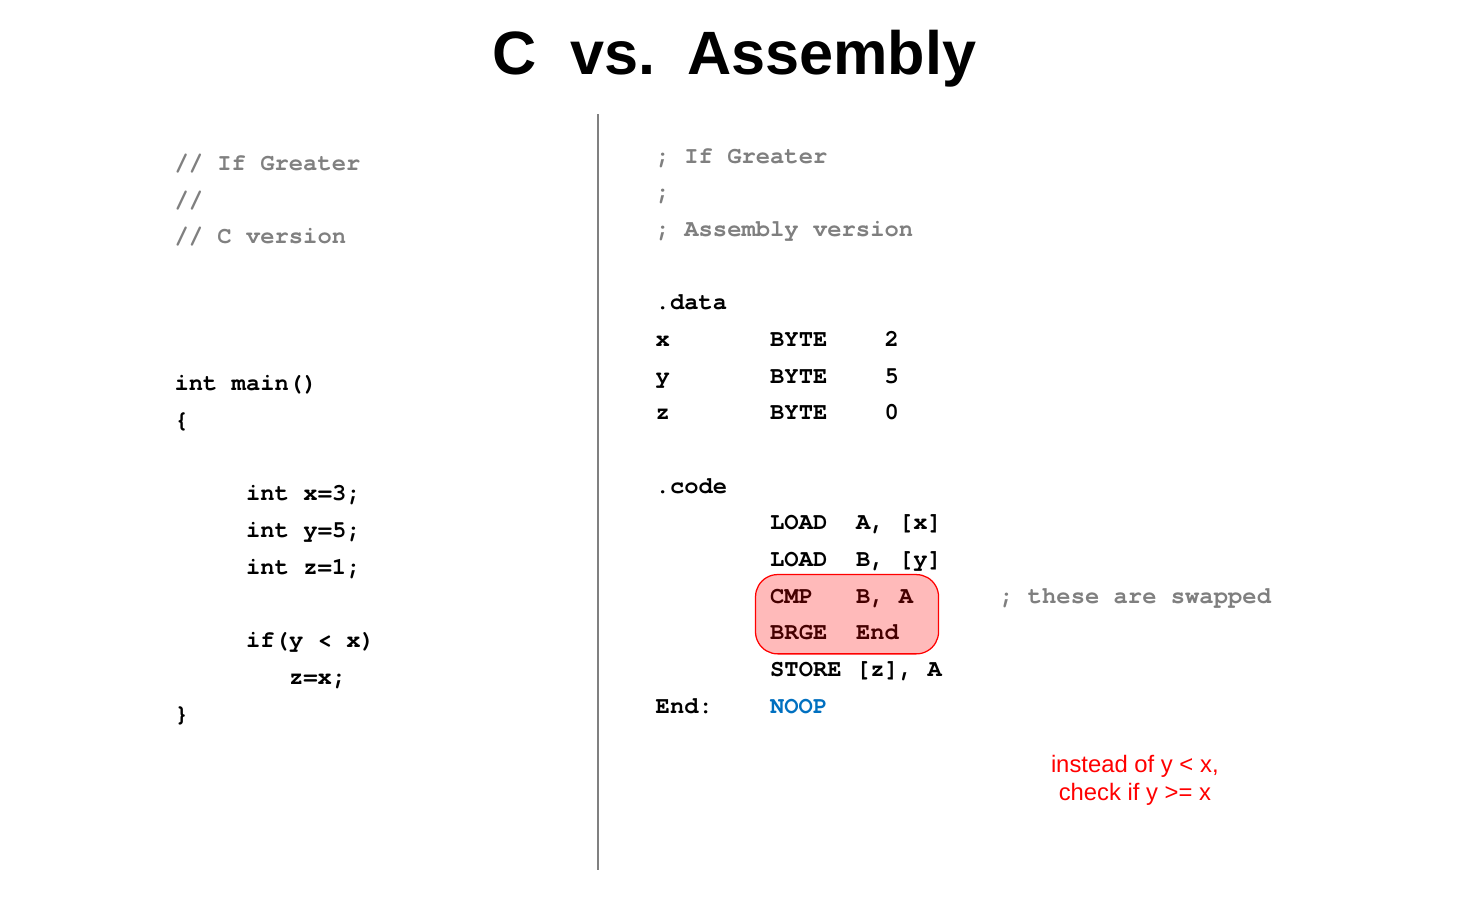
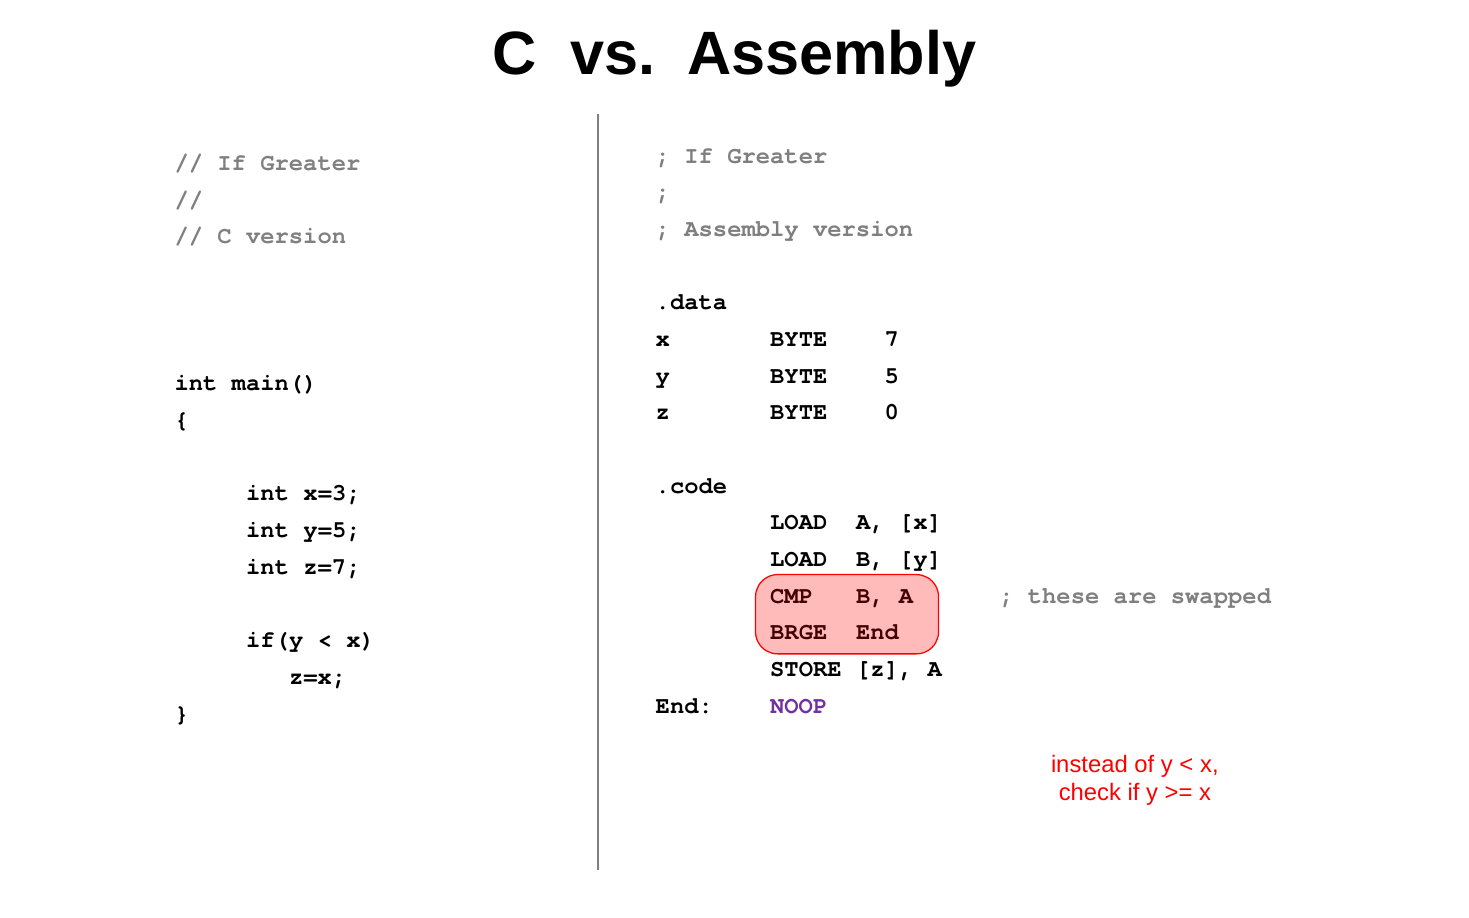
2: 2 -> 7 (892, 339)
z=1: z=1 -> z=7 (332, 566)
NOOP colour: blue -> purple (799, 705)
